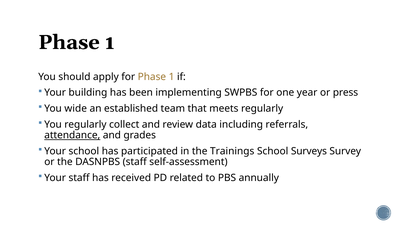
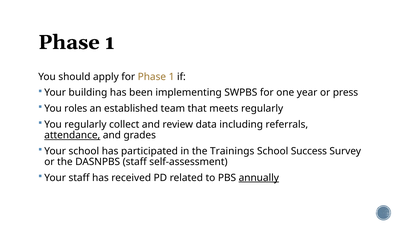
wide: wide -> roles (76, 109)
Surveys: Surveys -> Success (309, 151)
annually underline: none -> present (259, 178)
